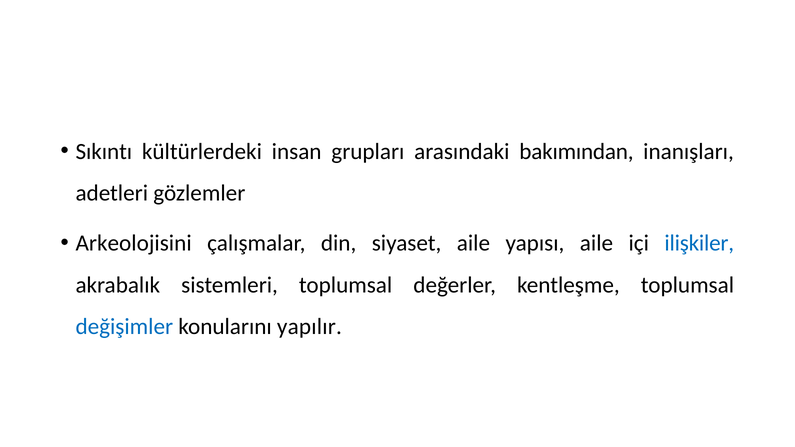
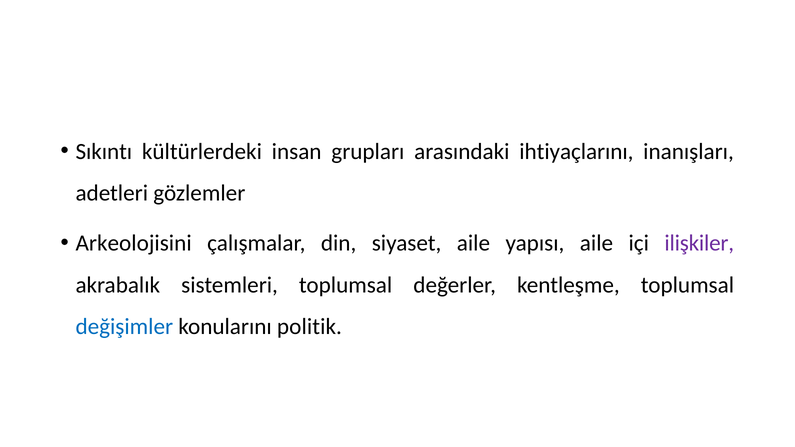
bakımından: bakımından -> ihtiyaçlarını (576, 151)
ilişkiler colour: blue -> purple (699, 243)
yapılır: yapılır -> politik (309, 327)
